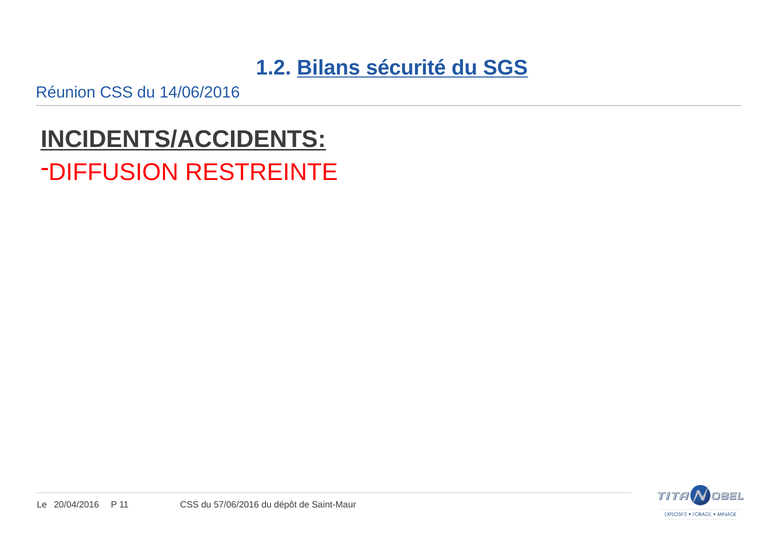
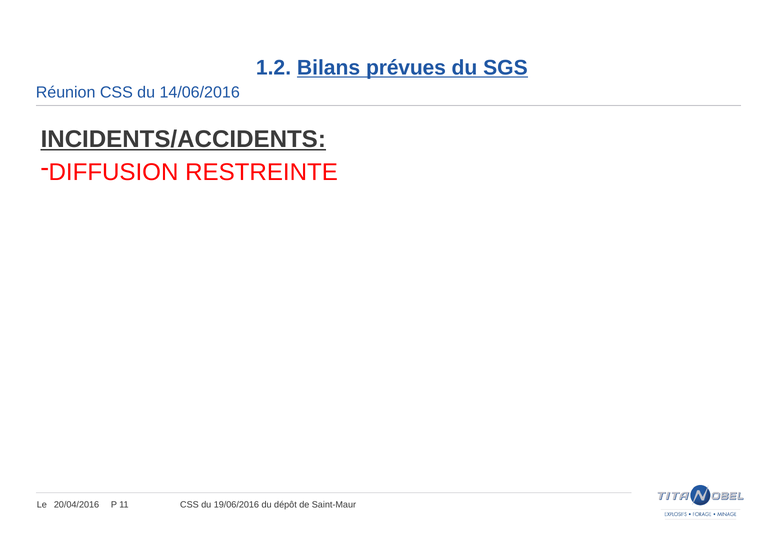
sécurité: sécurité -> prévues (406, 68)
57/06/2016: 57/06/2016 -> 19/06/2016 (236, 505)
